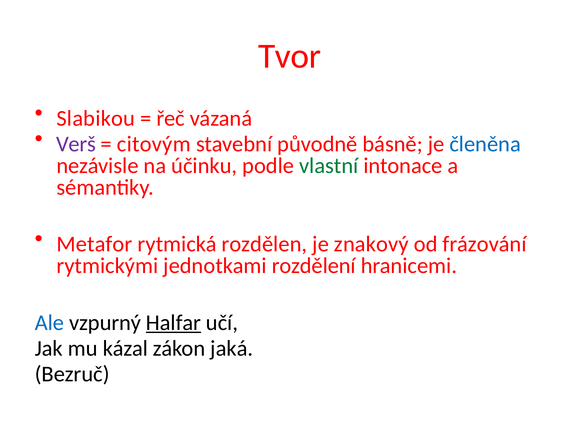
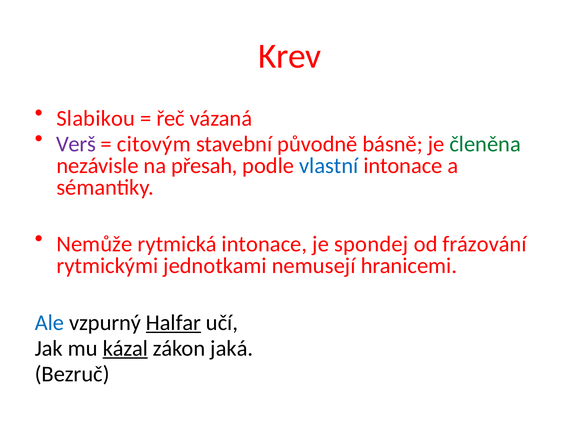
Tvor: Tvor -> Krev (290, 56)
členěna colour: blue -> green (485, 144)
účinku: účinku -> přesah (204, 166)
vlastní colour: green -> blue (329, 166)
Metafor: Metafor -> Nemůže (94, 244)
rytmická rozdělen: rozdělen -> intonace (264, 244)
znakový: znakový -> spondej (371, 244)
rozdělení: rozdělení -> nemusejí (314, 266)
kázal underline: none -> present (125, 349)
